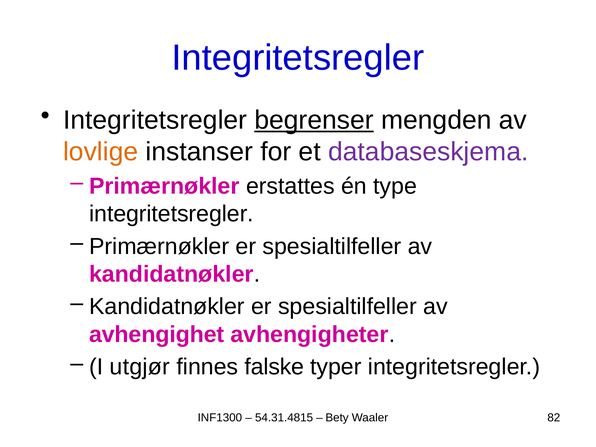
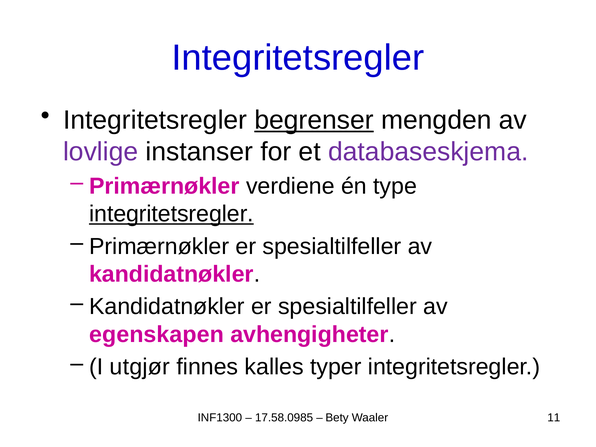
lovlige colour: orange -> purple (101, 152)
erstattes: erstattes -> verdiene (290, 186)
integritetsregler underline: none -> present (171, 214)
avhengighet: avhengighet -> egenskapen (157, 335)
falske: falske -> kalles (274, 367)
54.31.4815: 54.31.4815 -> 17.58.0985 (284, 418)
82: 82 -> 11 (554, 418)
